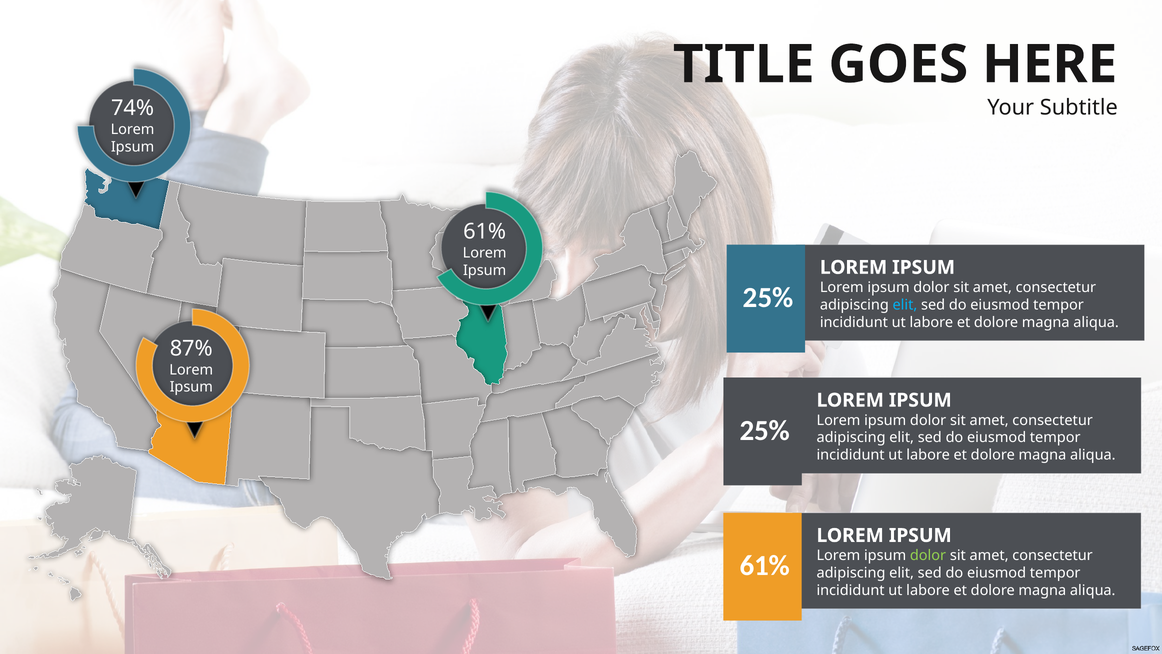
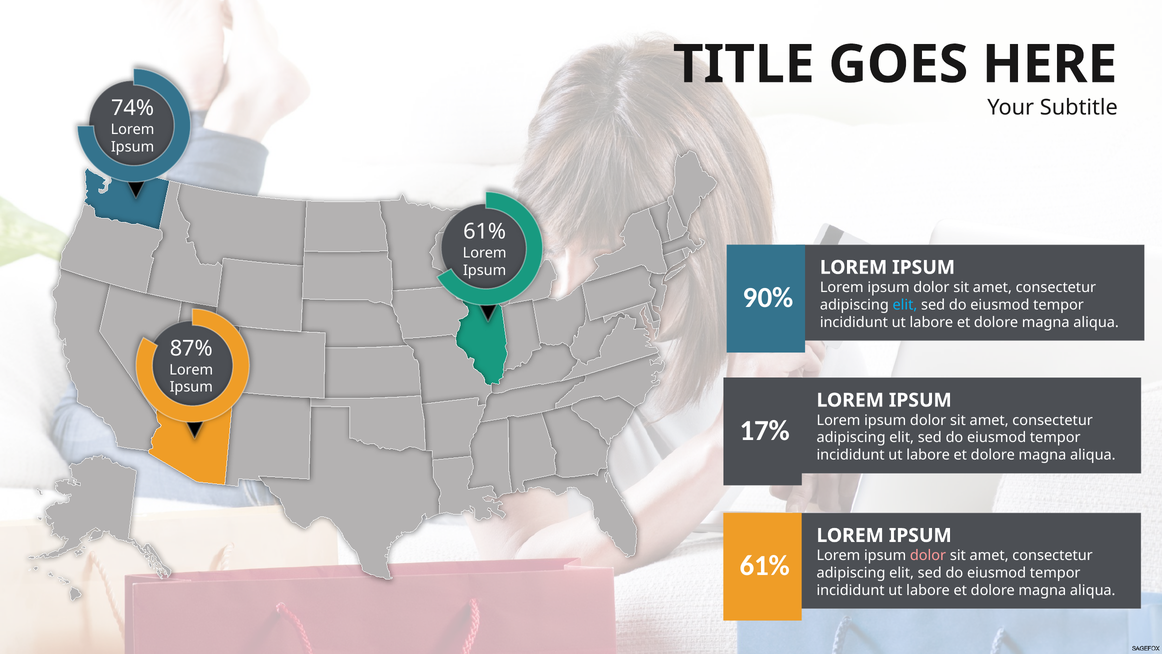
25%: 25% -> 90% (768, 297)
25%: 25% -> 17% (765, 430)
dolor colour: light green -> pink (928, 555)
